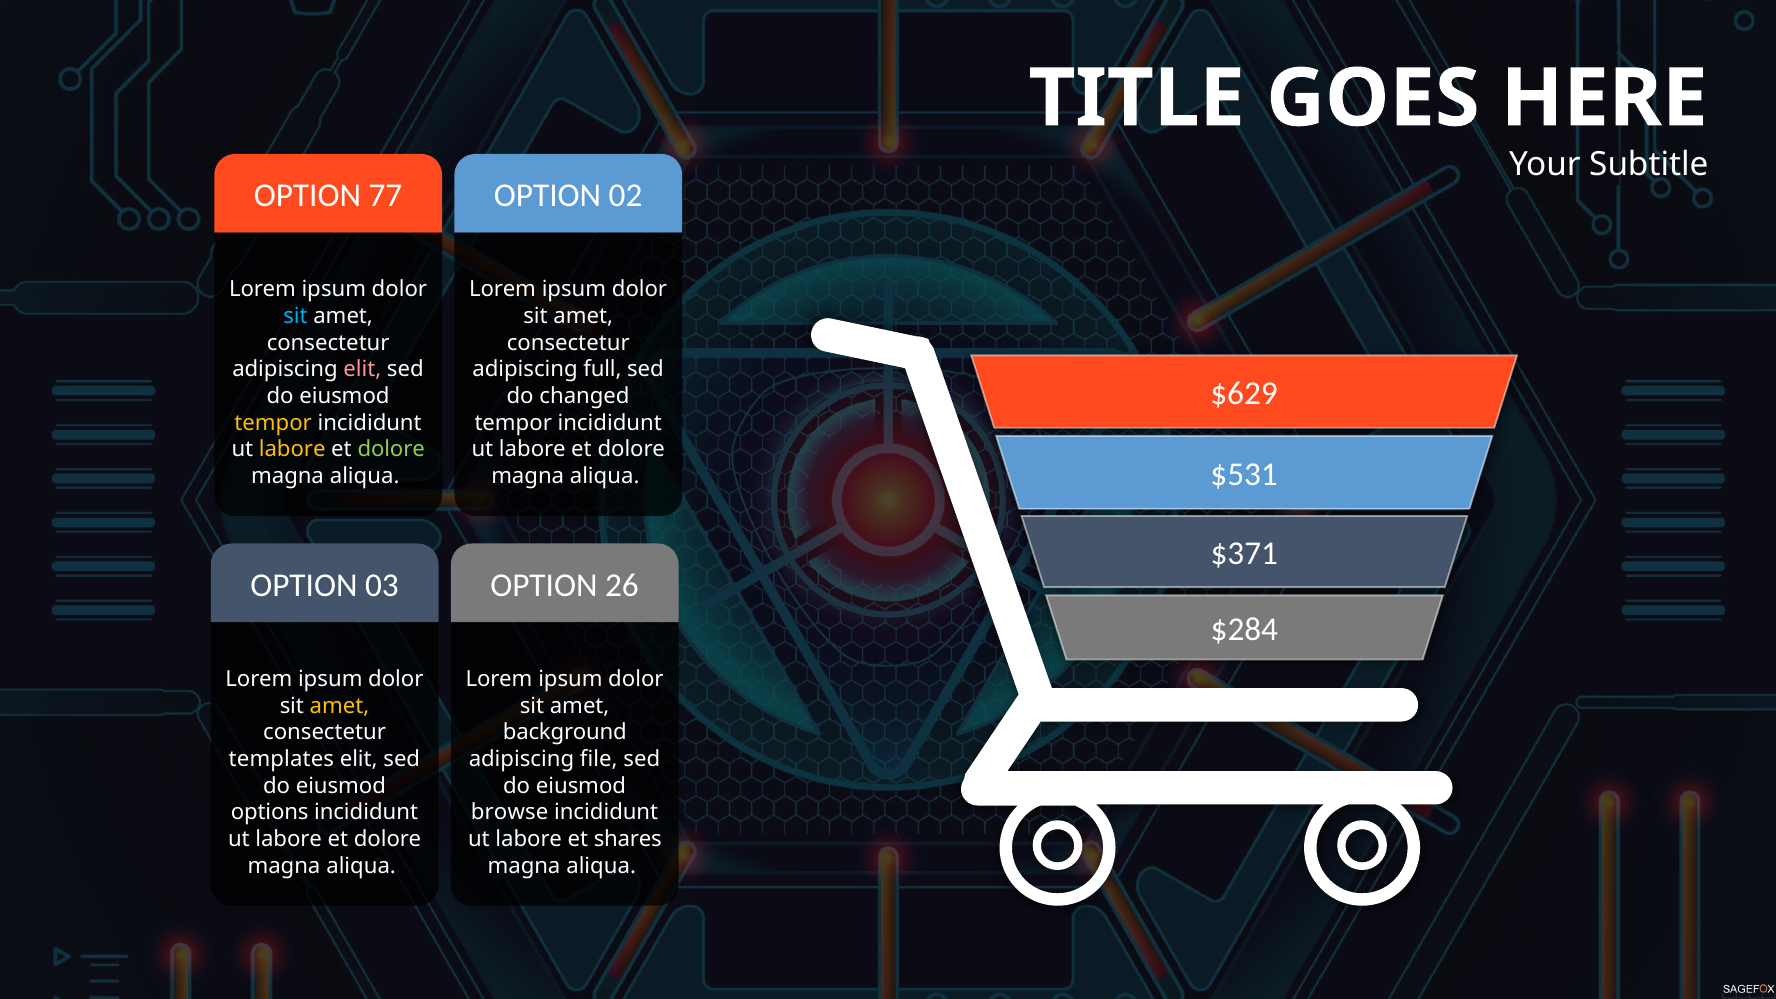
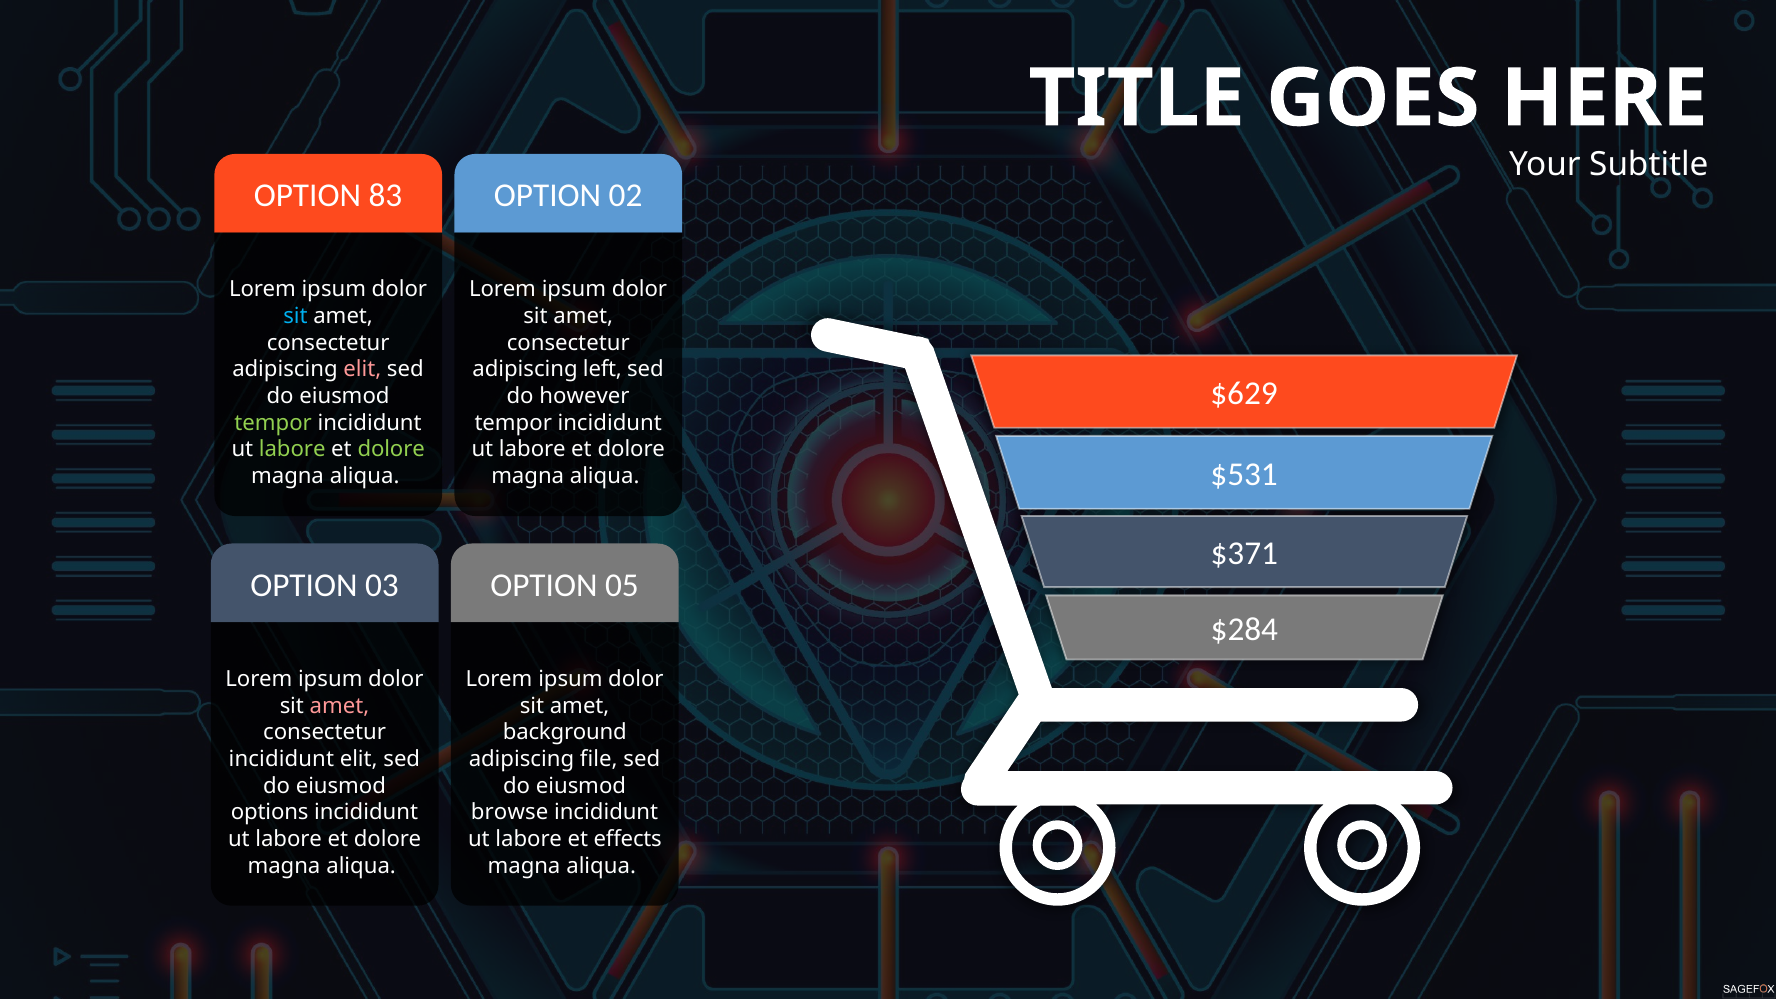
77: 77 -> 83 (385, 196)
full: full -> left (602, 370)
changed: changed -> however (585, 396)
tempor colour: yellow -> light green (273, 423)
labore colour: yellow -> light green (292, 449)
26: 26 -> 05 (622, 585)
amet colour: yellow -> pink (340, 706)
templates: templates -> incididunt (281, 759)
shares: shares -> effects (628, 839)
